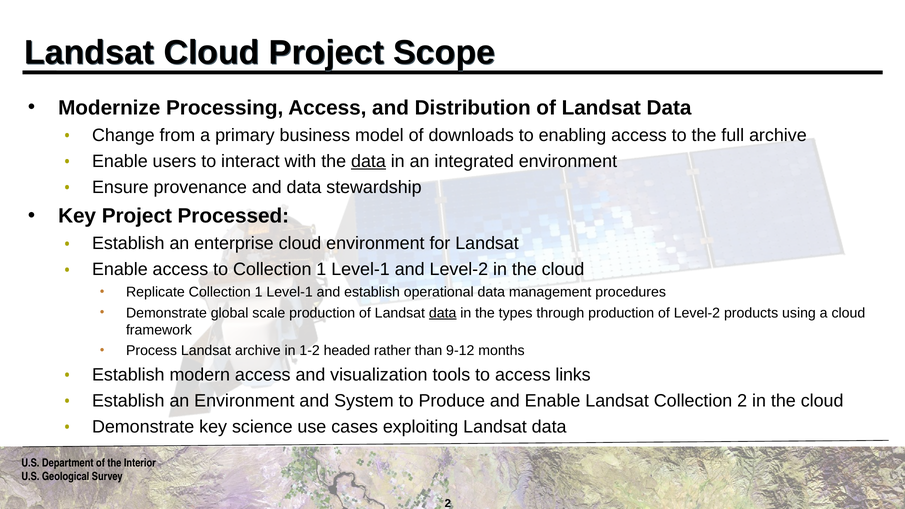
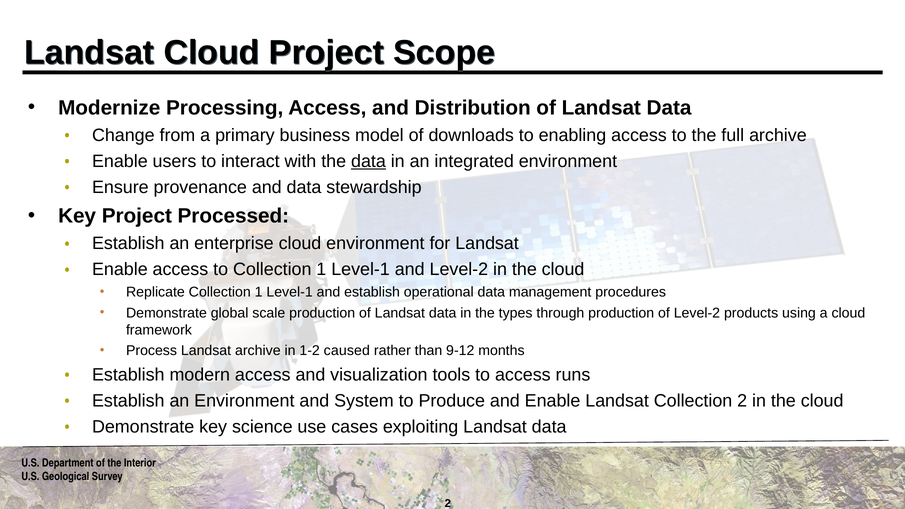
data underline: present -> none (443, 313)
headed: headed -> caused (347, 351)
links: links -> runs (573, 375)
